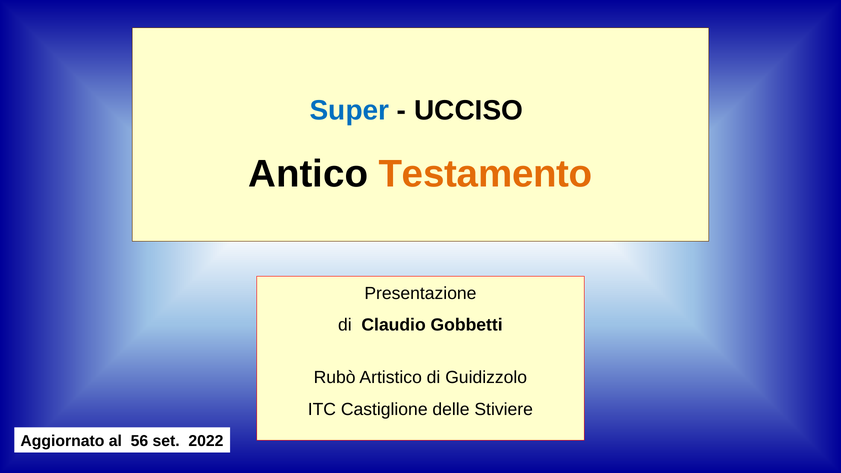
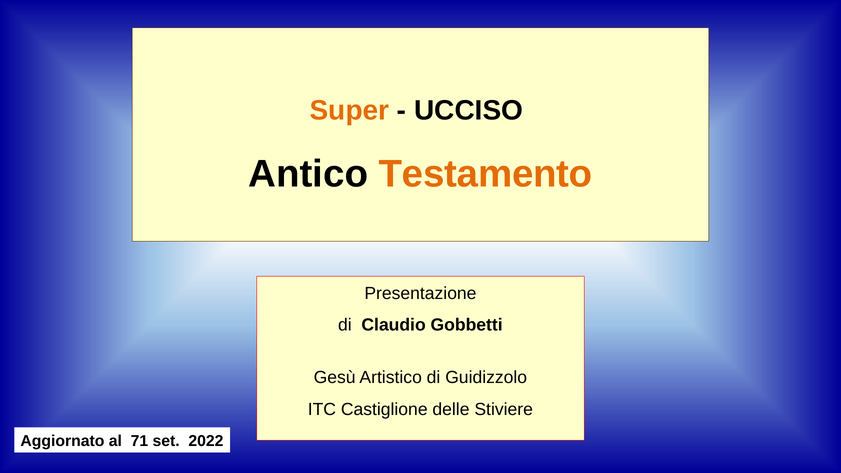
Super colour: blue -> orange (349, 110)
Rubò: Rubò -> Gesù (335, 377)
56: 56 -> 71 (139, 441)
